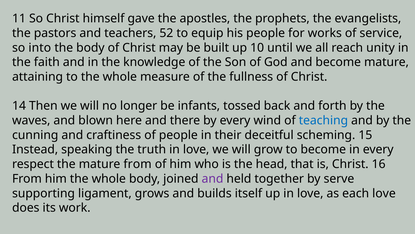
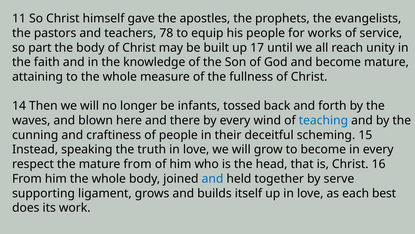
52: 52 -> 78 (166, 33)
into: into -> part (40, 48)
10: 10 -> 17 (257, 48)
and colour: purple -> blue (213, 178)
each love: love -> best (384, 193)
